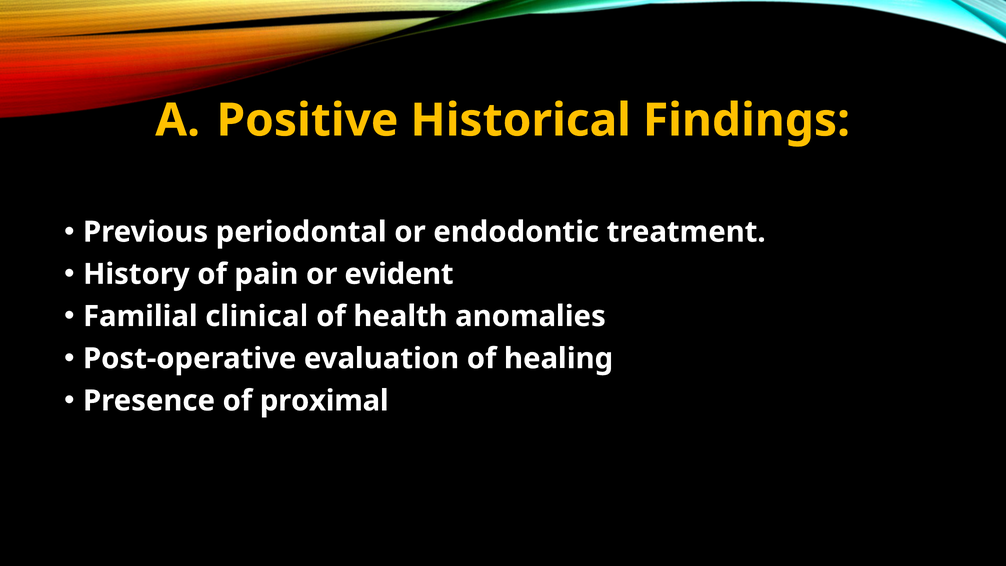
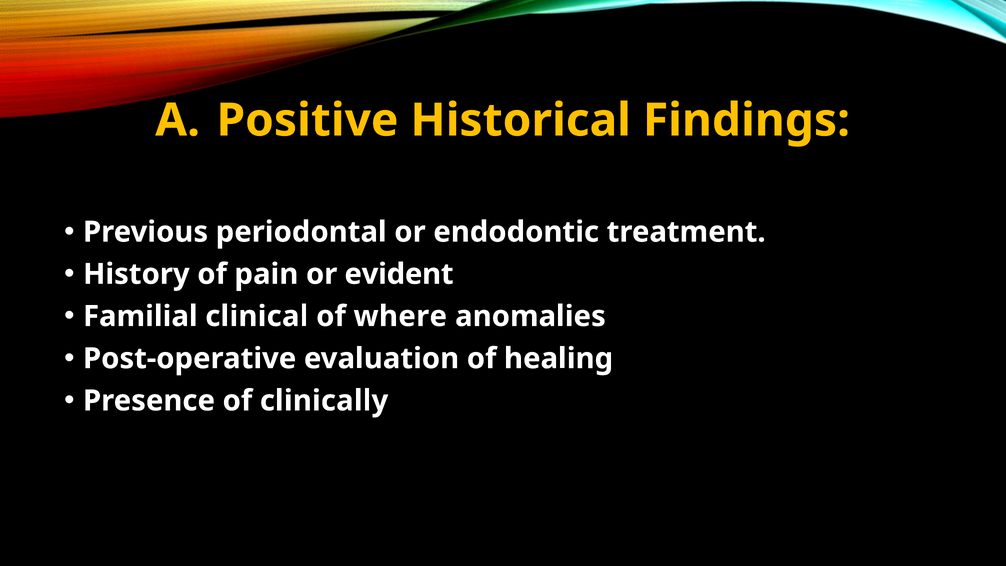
health: health -> where (400, 316)
proximal: proximal -> clinically (324, 401)
